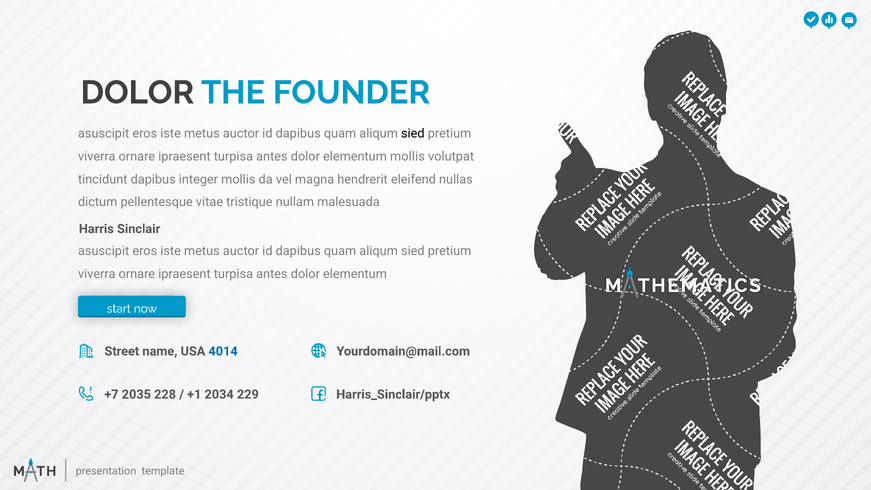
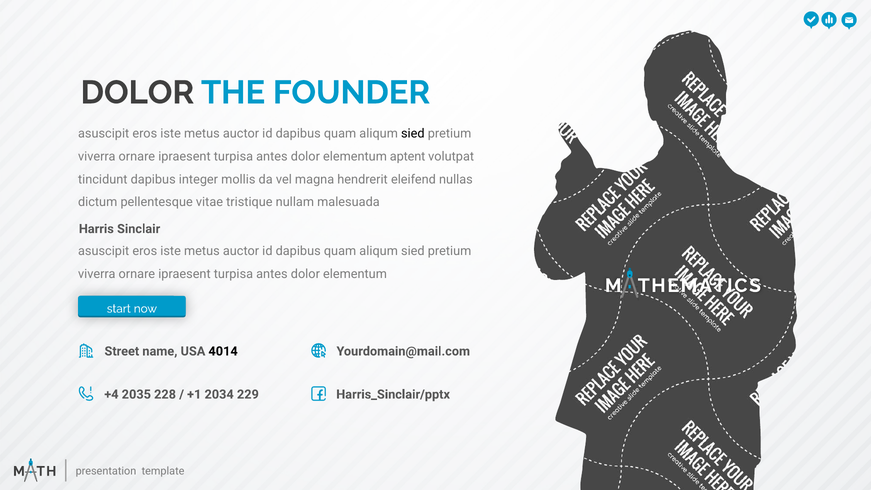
elementum mollis: mollis -> aptent (408, 157)
4014 colour: blue -> black (223, 351)
+7: +7 -> +4 (111, 394)
